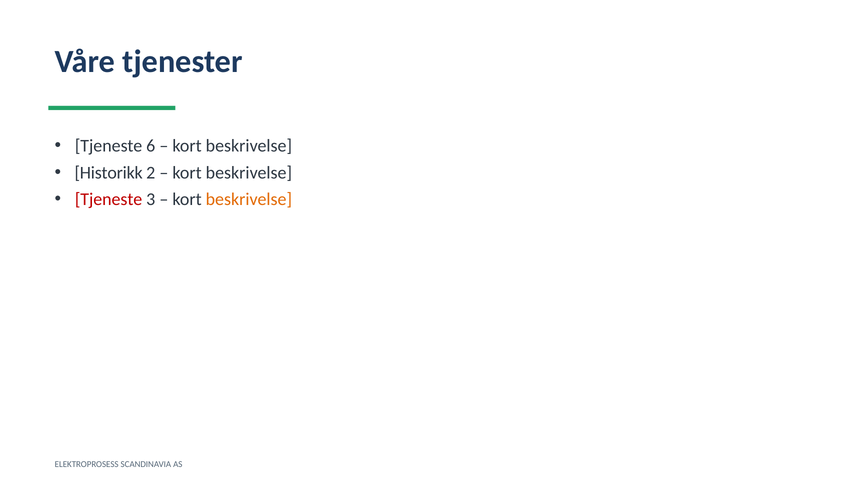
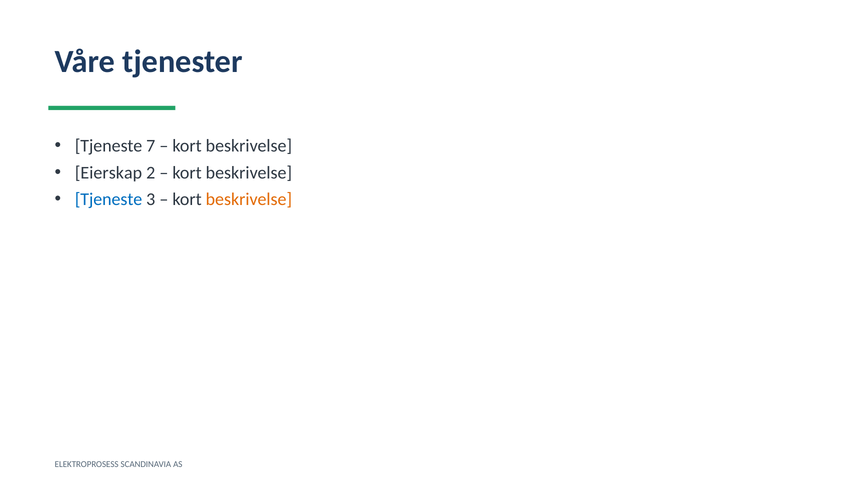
6: 6 -> 7 (151, 146)
Historikk: Historikk -> Eierskap (109, 173)
Tjeneste colour: red -> blue (109, 199)
